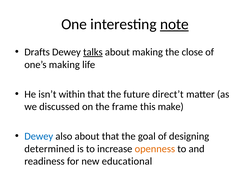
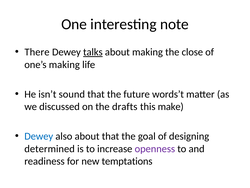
note underline: present -> none (174, 24)
Drafts: Drafts -> There (37, 52)
within: within -> sound (72, 94)
direct’t: direct’t -> words’t (168, 94)
frame: frame -> drafts (125, 106)
openness colour: orange -> purple (155, 148)
educational: educational -> temptations (127, 161)
